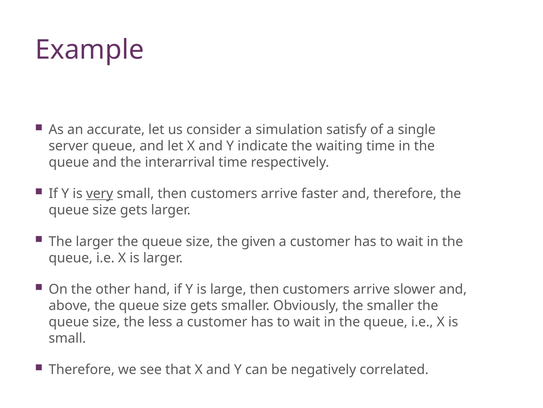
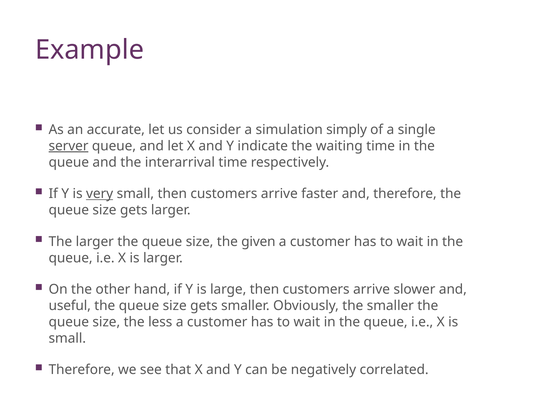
satisfy: satisfy -> simply (347, 129)
server underline: none -> present (69, 146)
above: above -> useful (70, 305)
